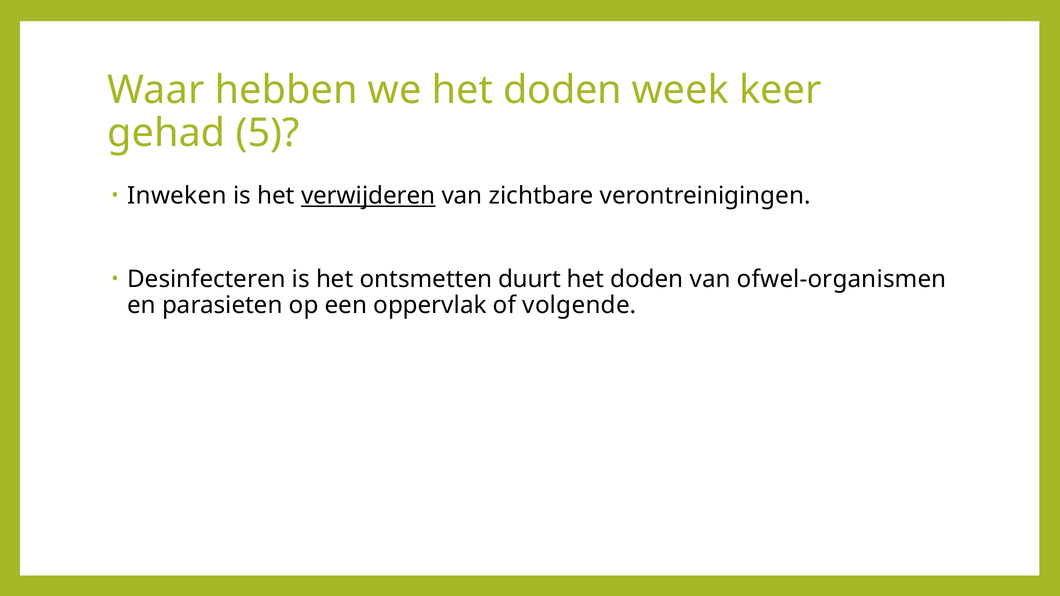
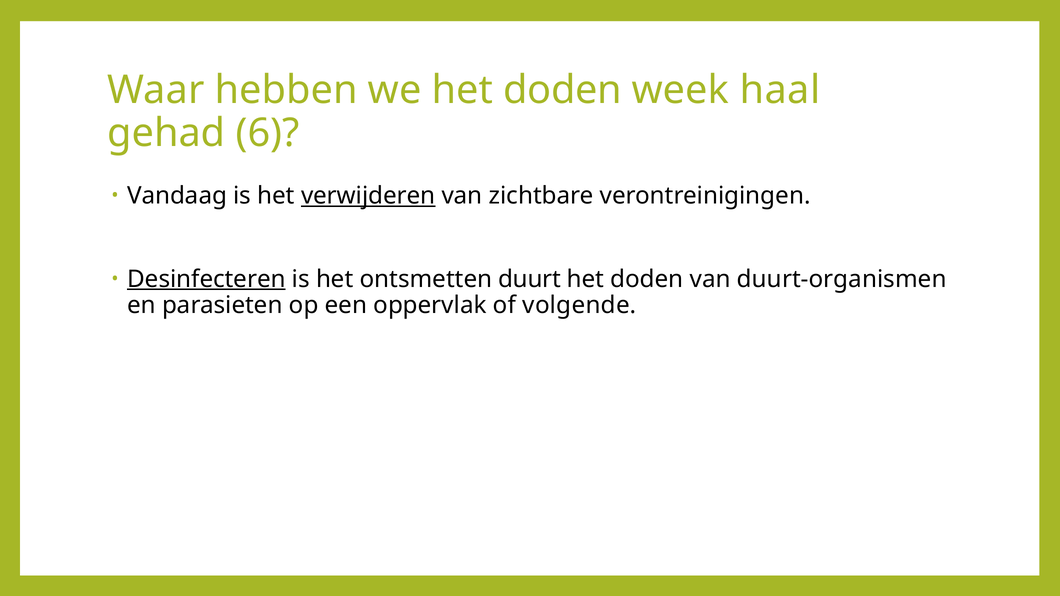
keer: keer -> haal (780, 90)
5: 5 -> 6 (268, 133)
Inweken: Inweken -> Vandaag (177, 196)
Desinfecteren underline: none -> present (206, 279)
ofwel-organismen: ofwel-organismen -> duurt-organismen (842, 279)
